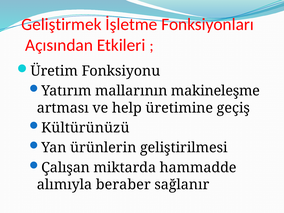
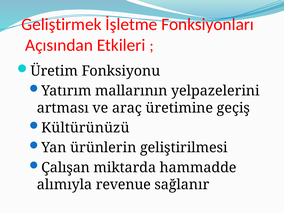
makineleşme: makineleşme -> yelpazelerini (215, 91)
help: help -> araç (127, 108)
beraber: beraber -> revenue (123, 185)
